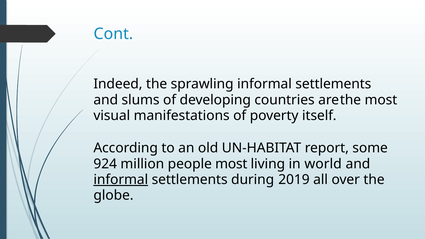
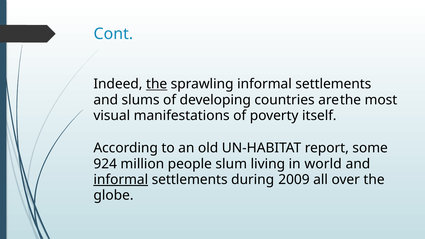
the underline: none -> present (157, 84)
people most: most -> slum (231, 164)
2019: 2019 -> 2009 (294, 180)
